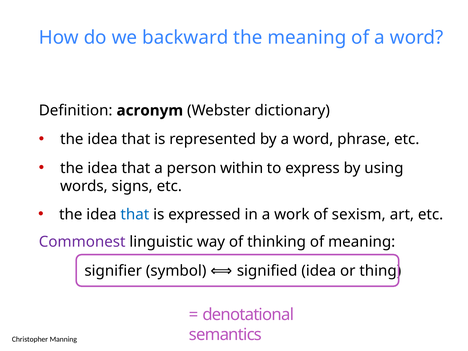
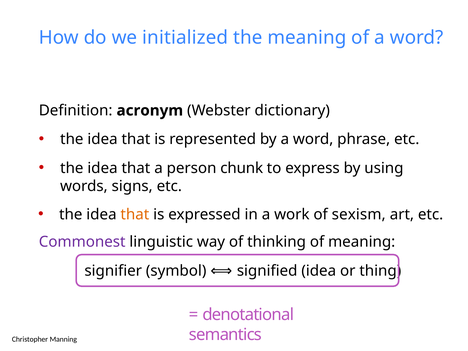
backward: backward -> initialized (185, 38)
within: within -> chunk (242, 168)
that colour: blue -> orange (135, 214)
